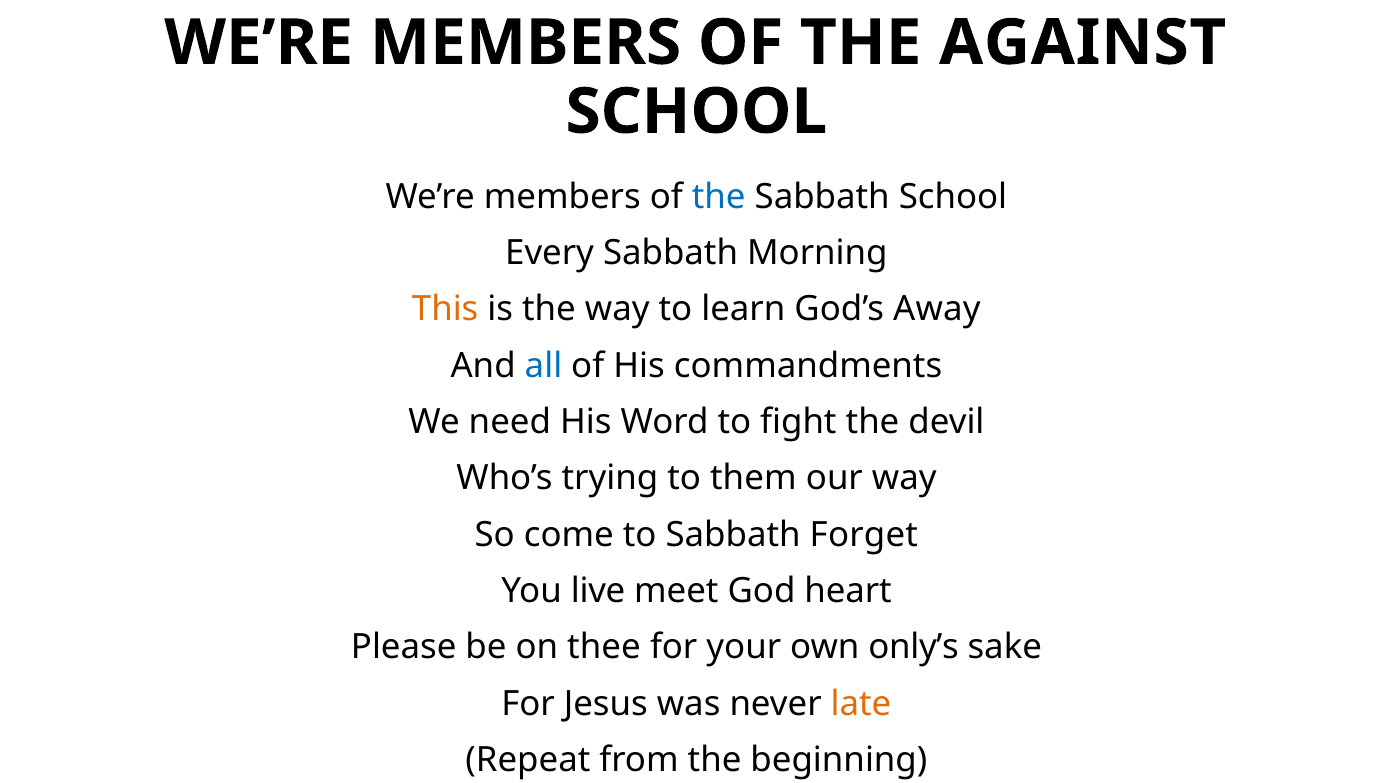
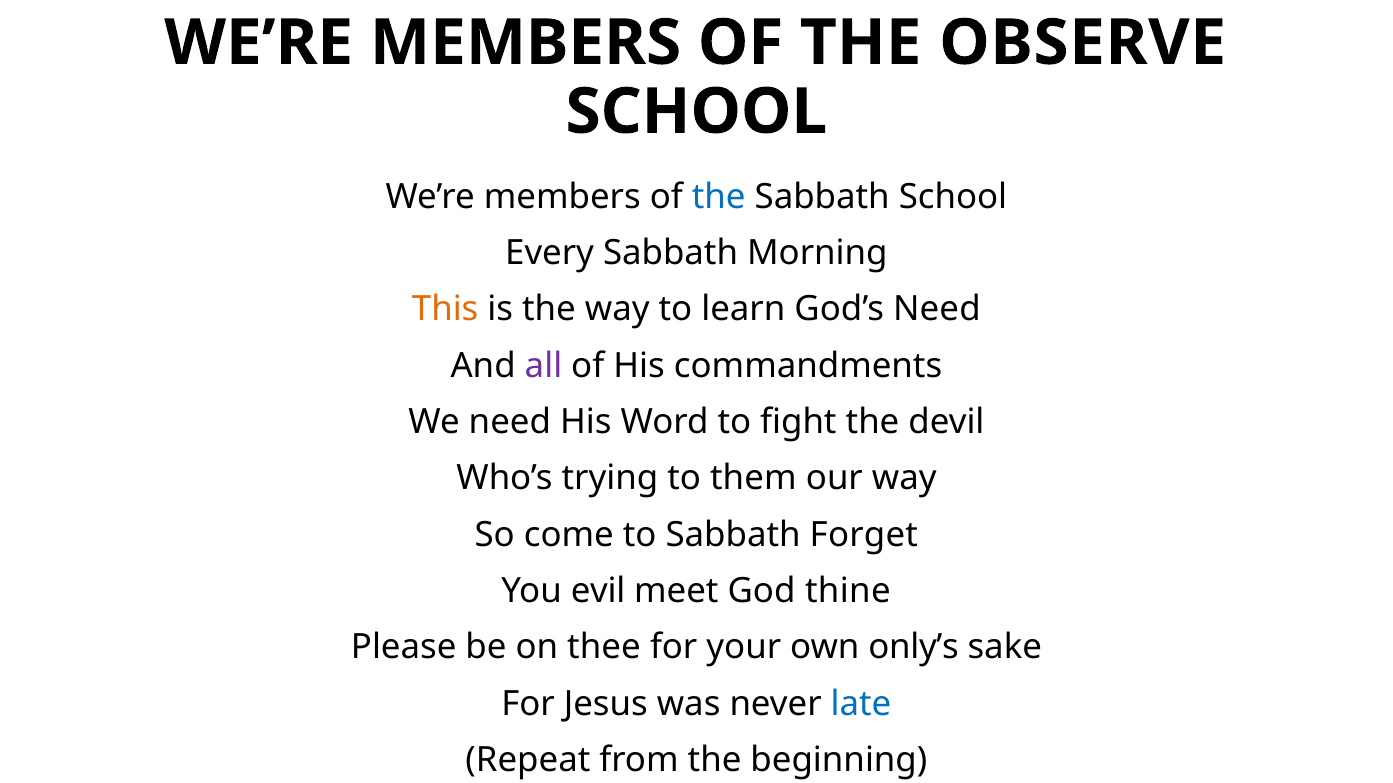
AGAINST: AGAINST -> OBSERVE (1083, 43)
God’s Away: Away -> Need (937, 309)
all colour: blue -> purple (544, 366)
live: live -> evil (598, 591)
heart: heart -> thine (848, 591)
late colour: orange -> blue (861, 704)
